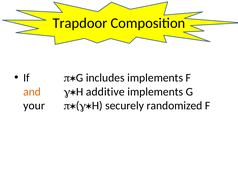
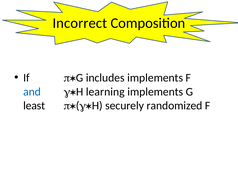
Trapdoor: Trapdoor -> Incorrect (80, 23)
and colour: orange -> blue (32, 91)
additive: additive -> learning (105, 91)
your: your -> least (34, 105)
